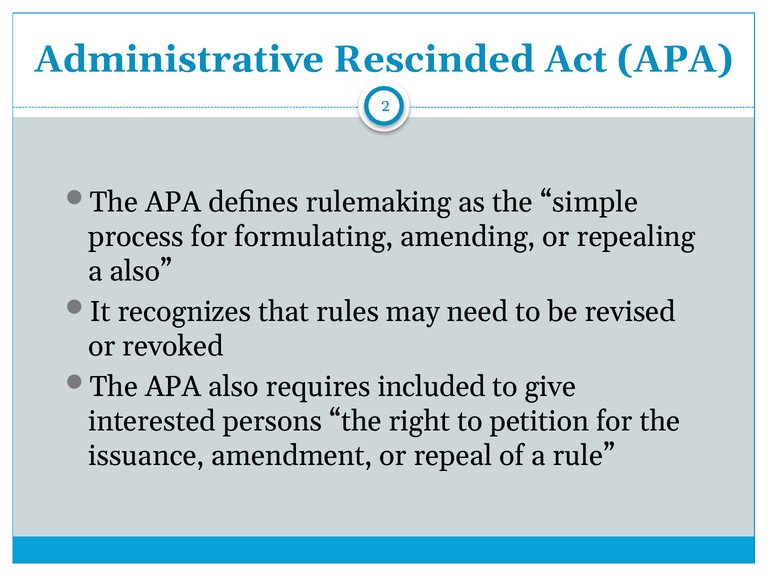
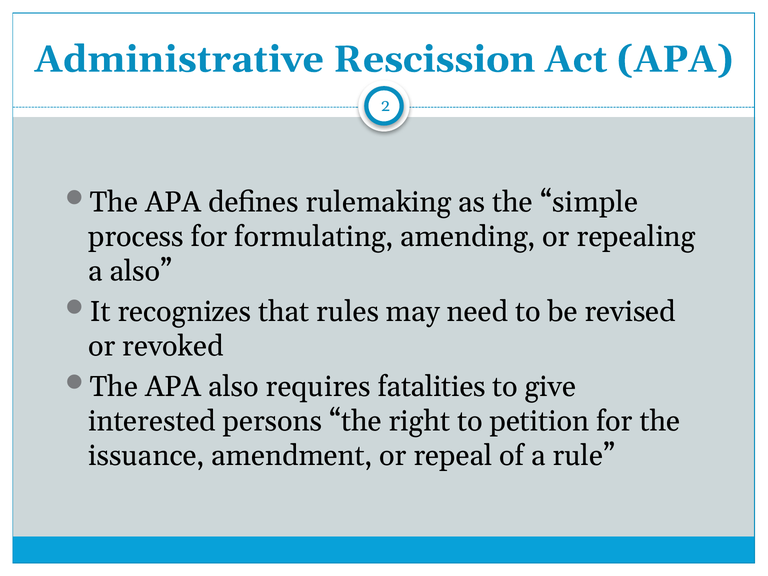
Rescinded: Rescinded -> Rescission (434, 59)
included: included -> fatalities (432, 387)
